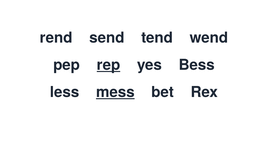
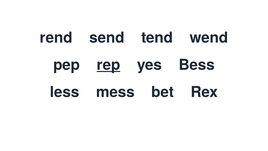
mess underline: present -> none (115, 92)
